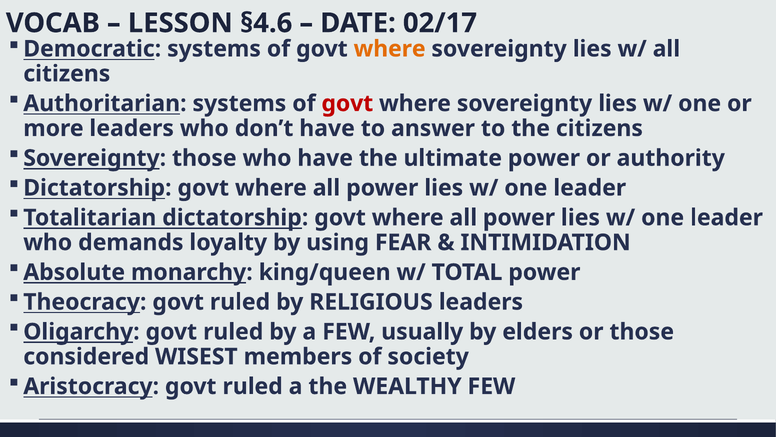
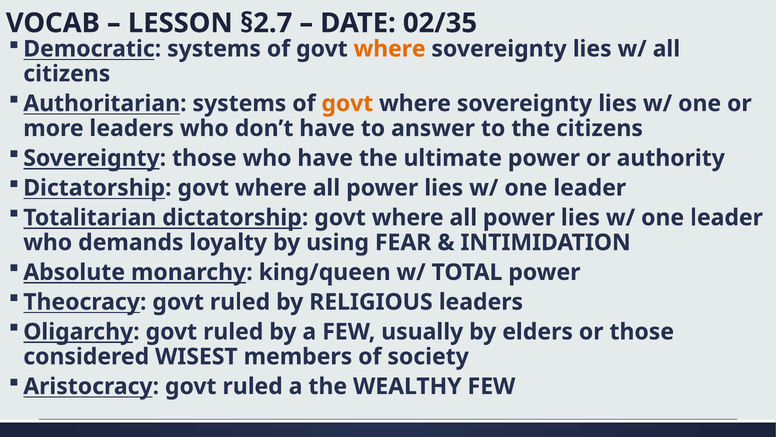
§4.6: §4.6 -> §2.7 (266, 23)
02/17: 02/17 -> 02/35 (440, 23)
govt colour: red -> orange (347, 103)
